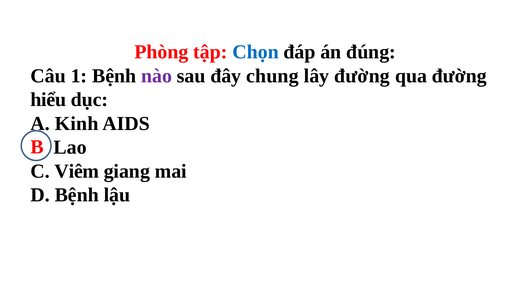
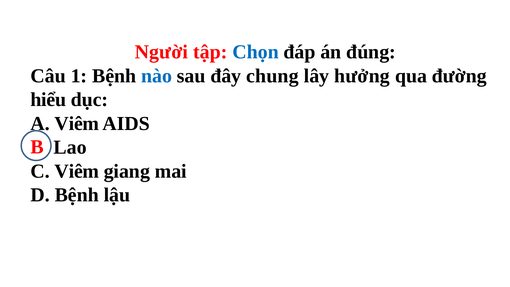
Phòng: Phòng -> Người (161, 52)
nào colour: purple -> blue (157, 76)
lây đường: đường -> hưởng (362, 76)
Kinh: Kinh -> Viêm (77, 123)
